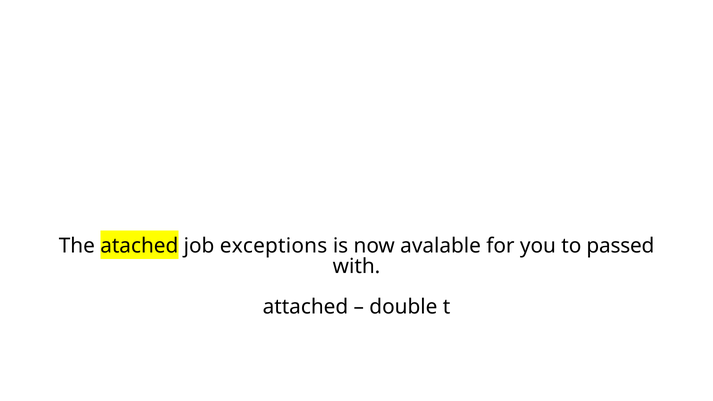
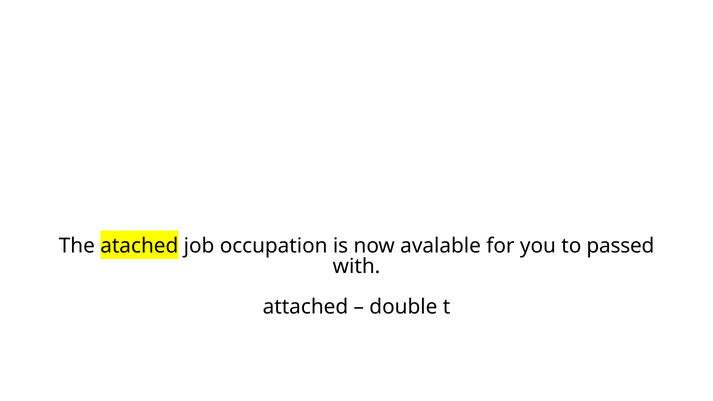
exceptions: exceptions -> occupation (274, 246)
